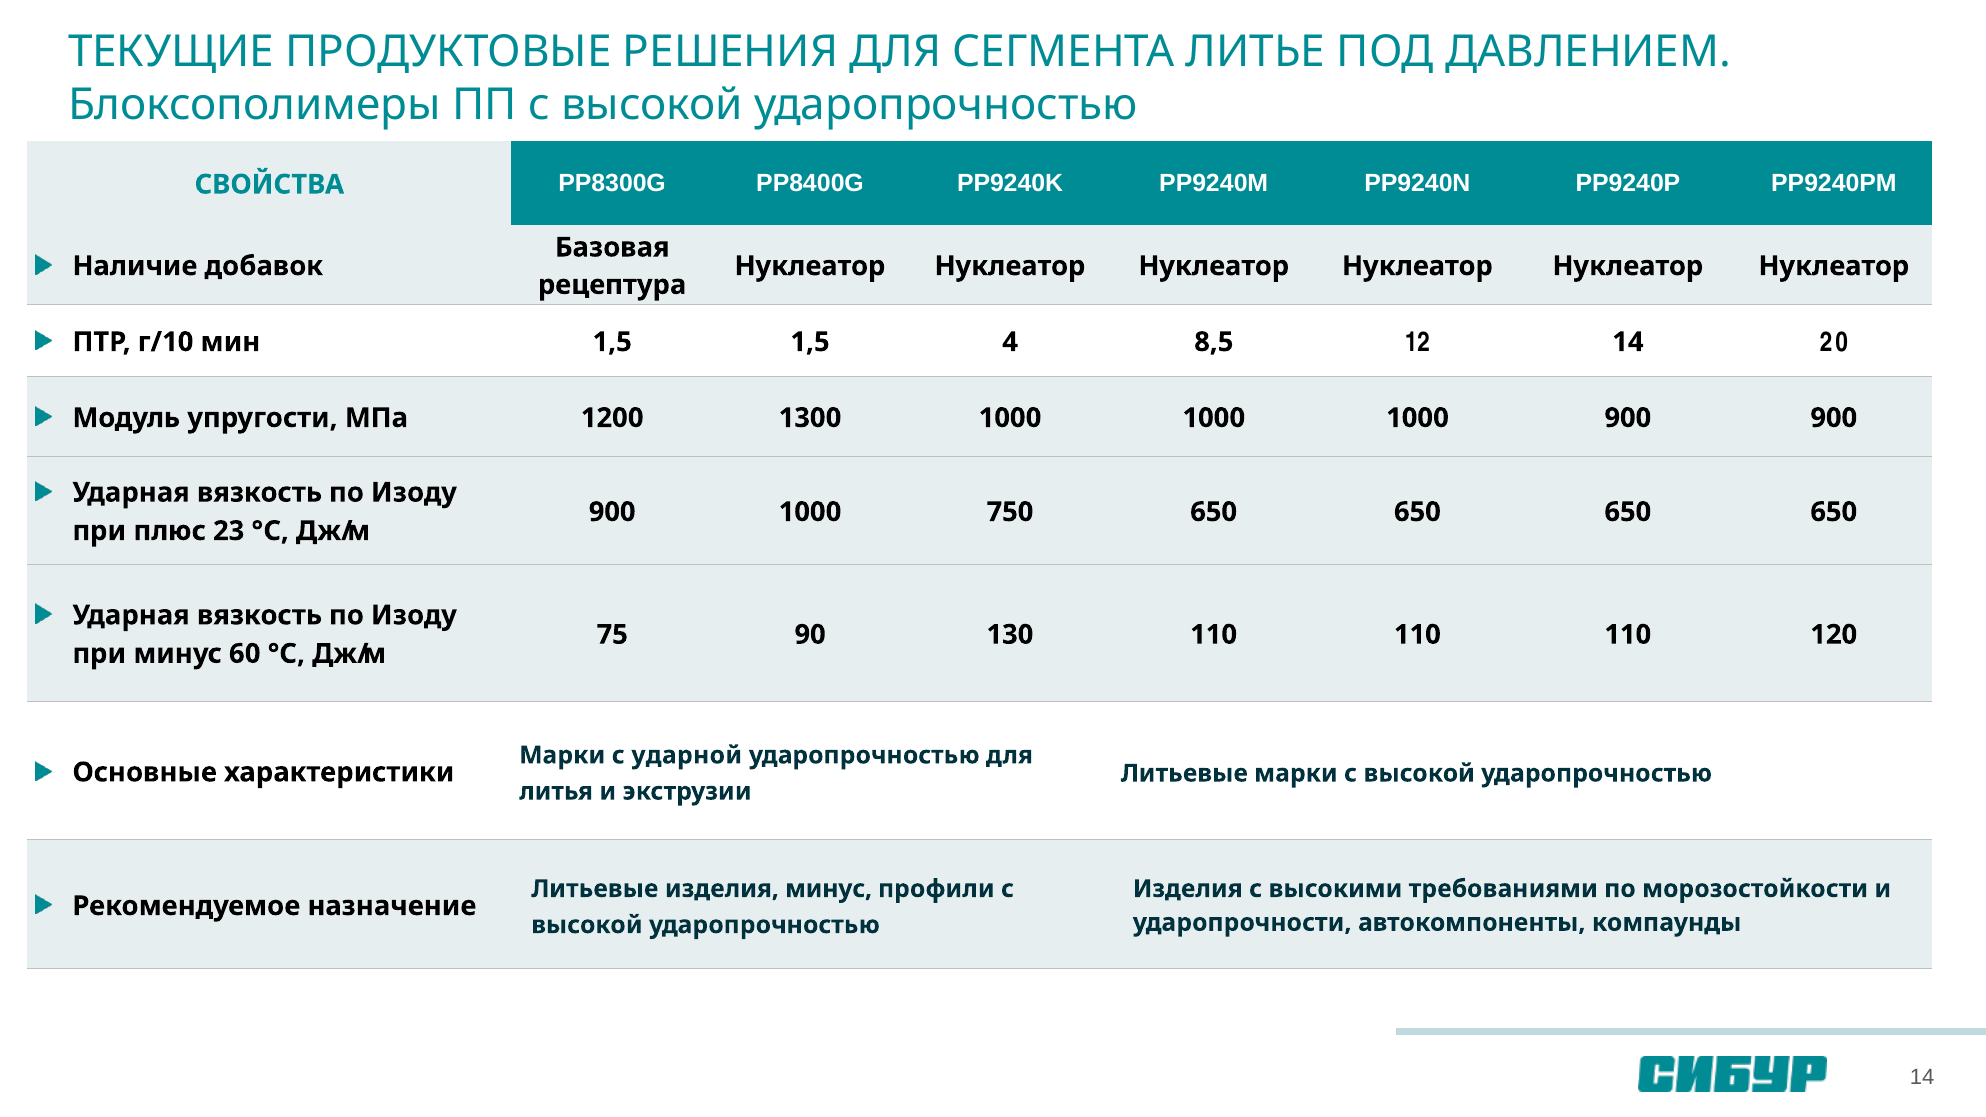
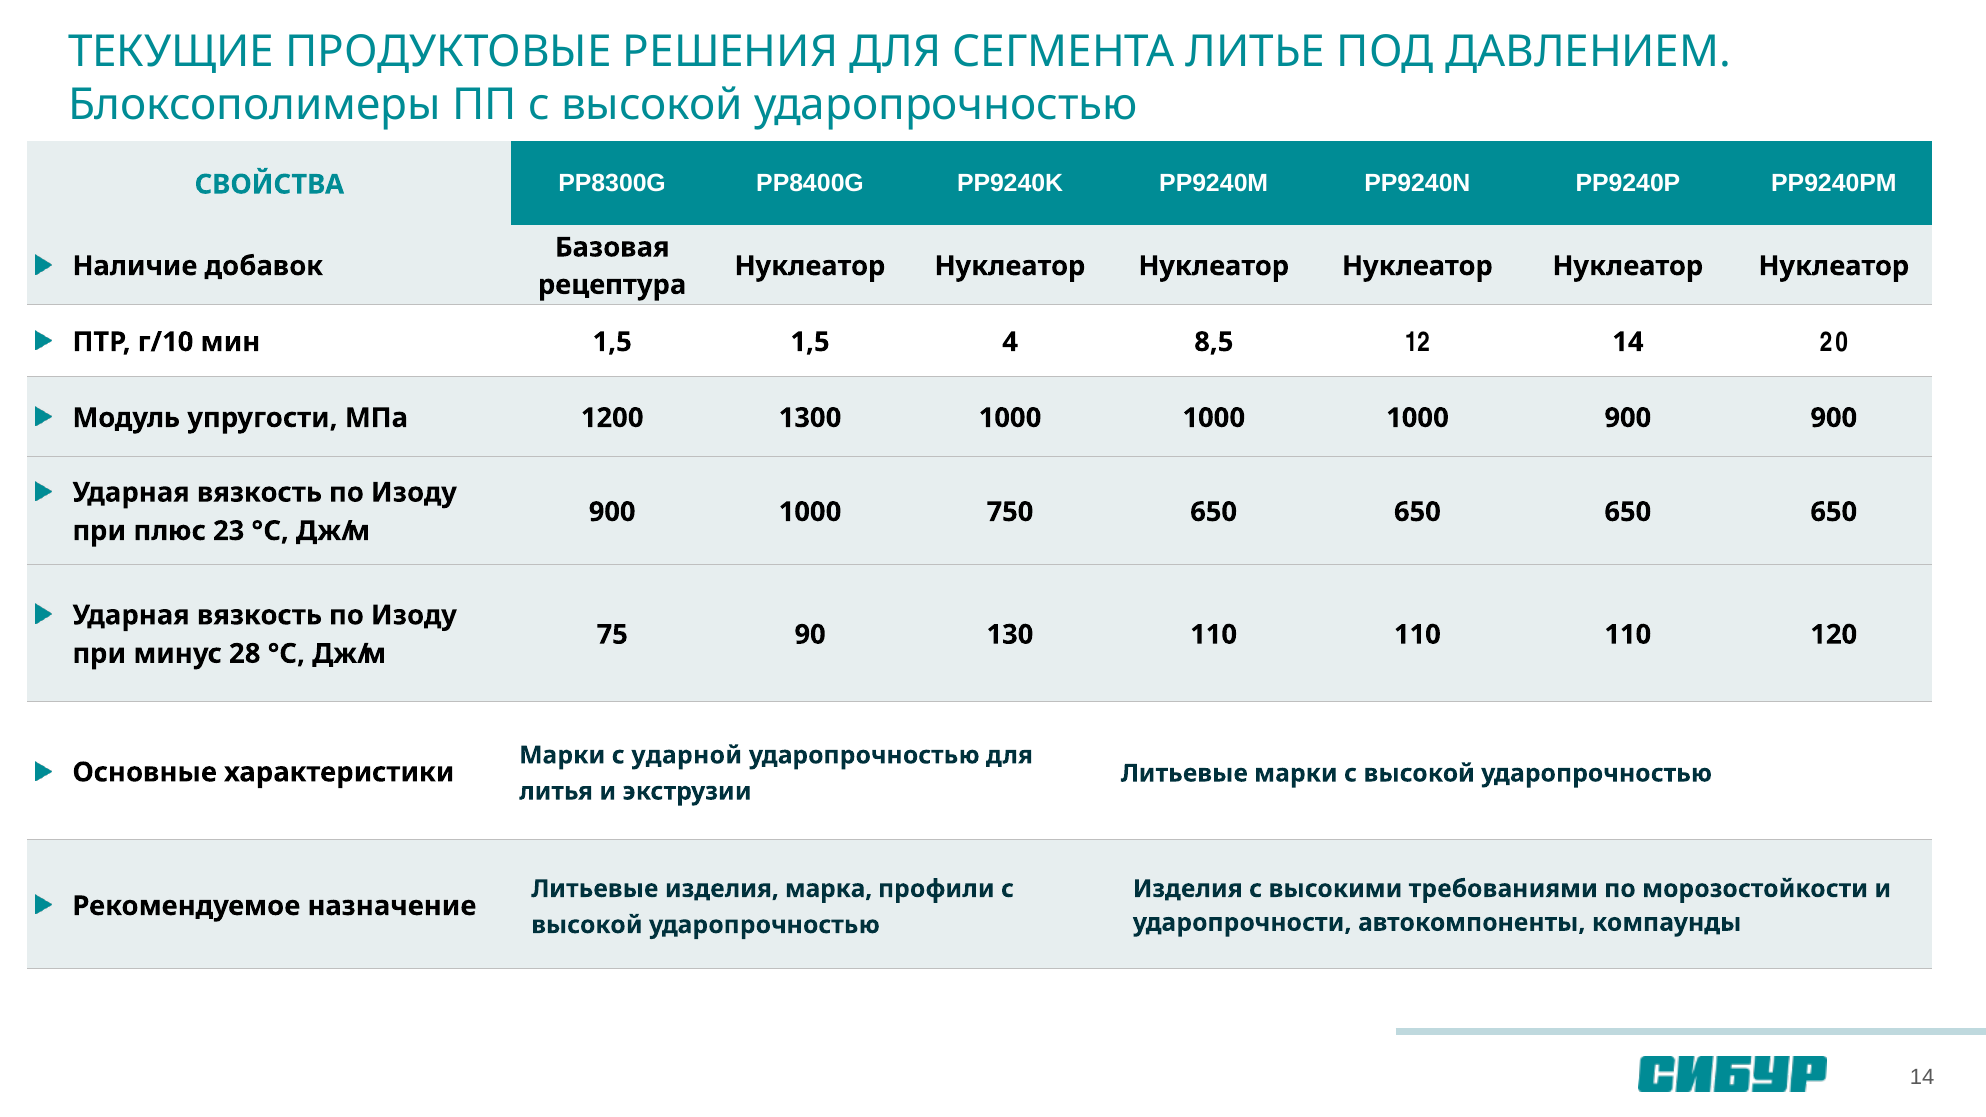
60: 60 -> 28 (245, 654)
изделия минус: минус -> марка (829, 889)
